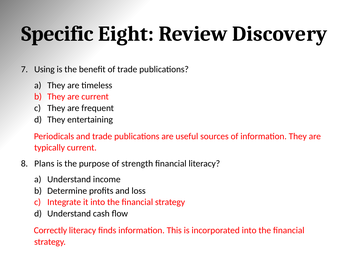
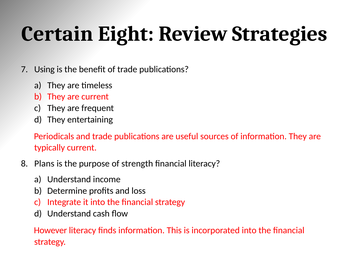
Specific: Specific -> Certain (57, 34)
Discovery: Discovery -> Strategies (280, 34)
Correctly: Correctly -> However (50, 230)
